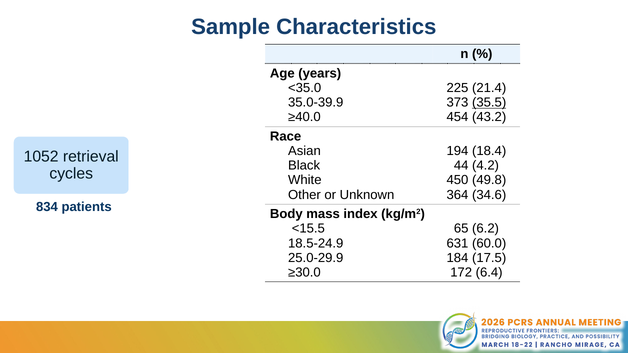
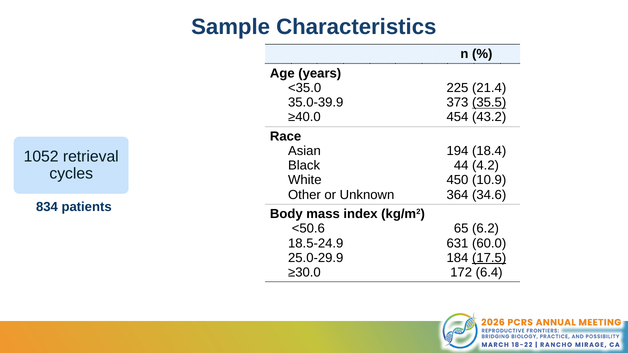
49.8: 49.8 -> 10.9 (489, 180)
<15.5: <15.5 -> <50.6 (308, 229)
17.5 underline: none -> present (489, 258)
